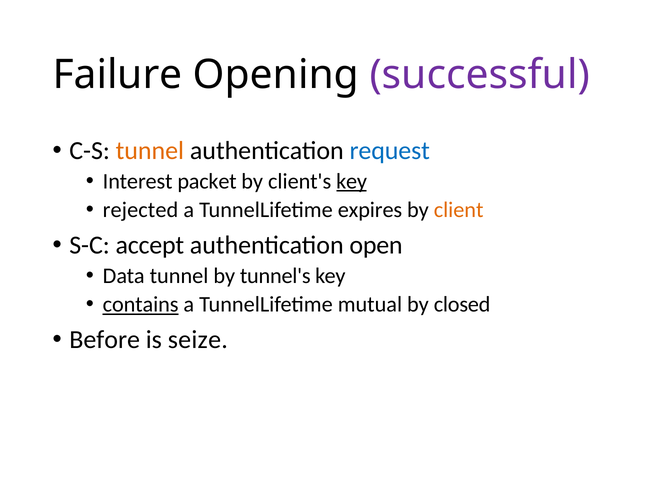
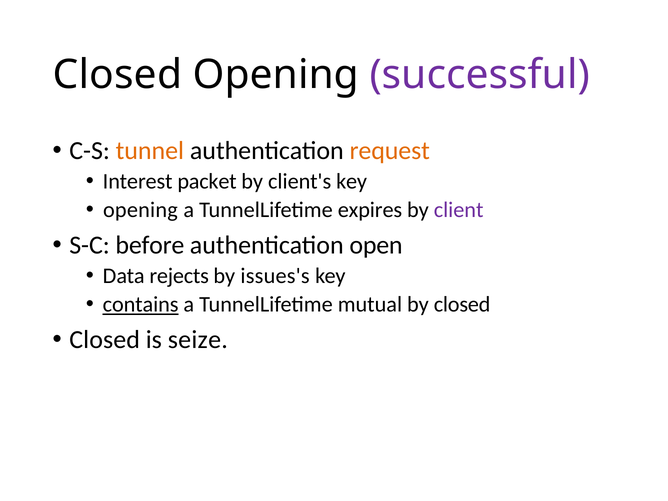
Failure: Failure -> Closed (117, 75)
request colour: blue -> orange (390, 151)
key underline: present -> none (352, 181)
rejected: rejected -> opening (140, 210)
client colour: orange -> purple (459, 210)
accept: accept -> before (150, 245)
Data tunnel: tunnel -> rejects (179, 276)
tunnel's: tunnel's -> issues's (275, 276)
Before: Before -> Closed (105, 340)
